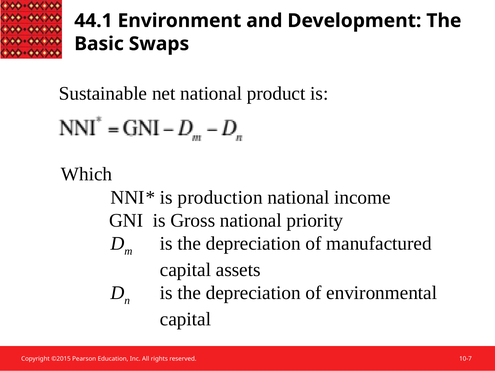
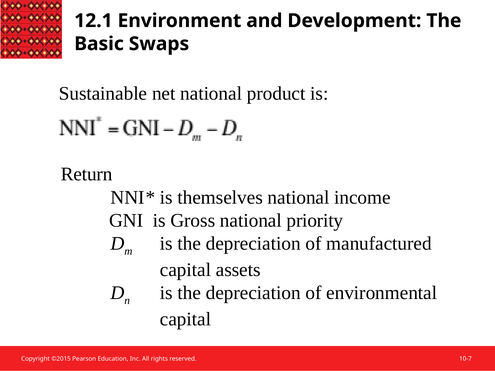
44.1: 44.1 -> 12.1 (93, 21)
Which: Which -> Return (87, 174)
production: production -> themselves (220, 197)
